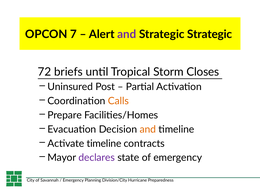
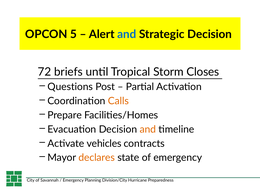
7: 7 -> 5 (74, 34)
and colour: purple -> blue (127, 34)
Strategic Strategic: Strategic -> Decision (210, 34)
Uninsured: Uninsured -> Questions (70, 87)
Activate timeline: timeline -> vehicles (104, 143)
declares colour: purple -> orange (97, 158)
